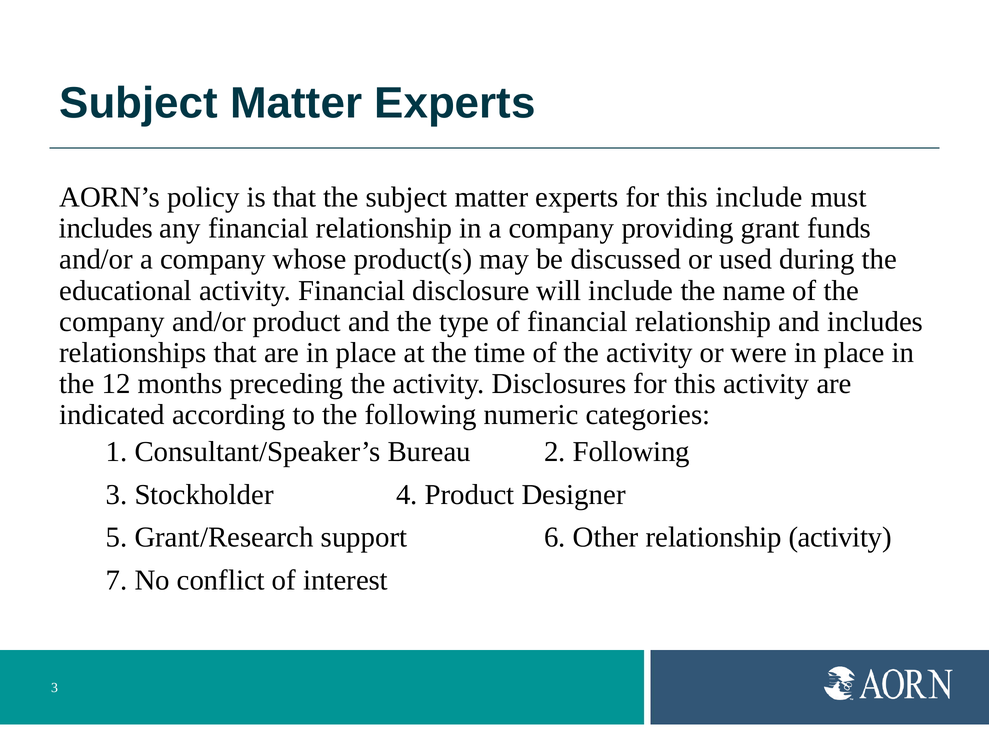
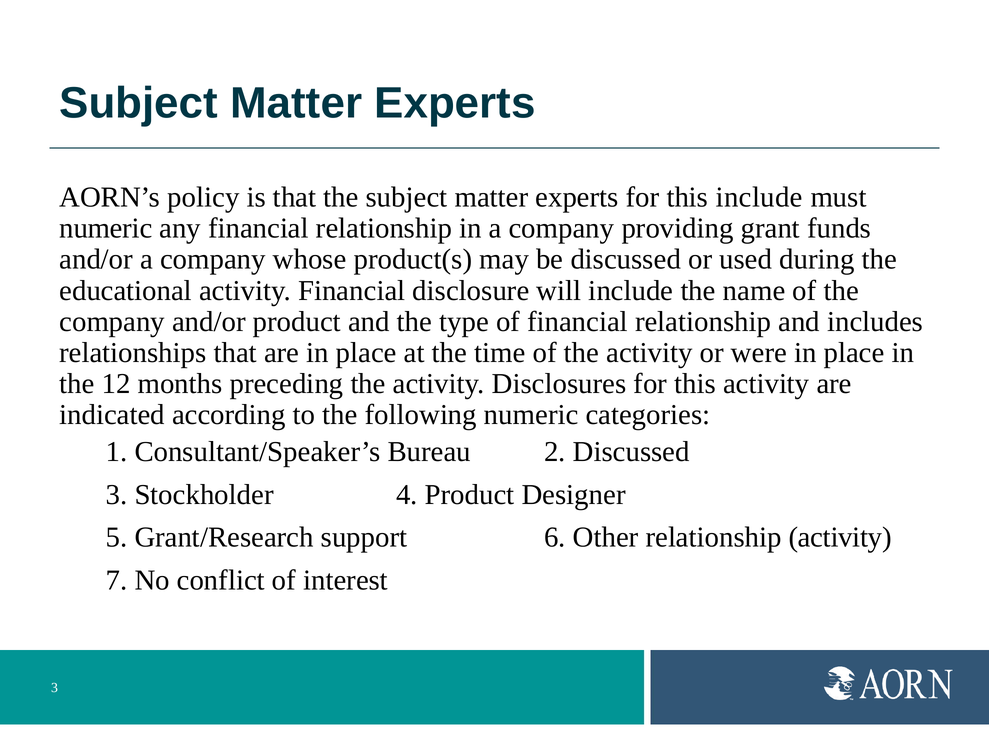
includes: includes -> numeric (106, 229)
2 Following: Following -> Discussed (631, 452)
